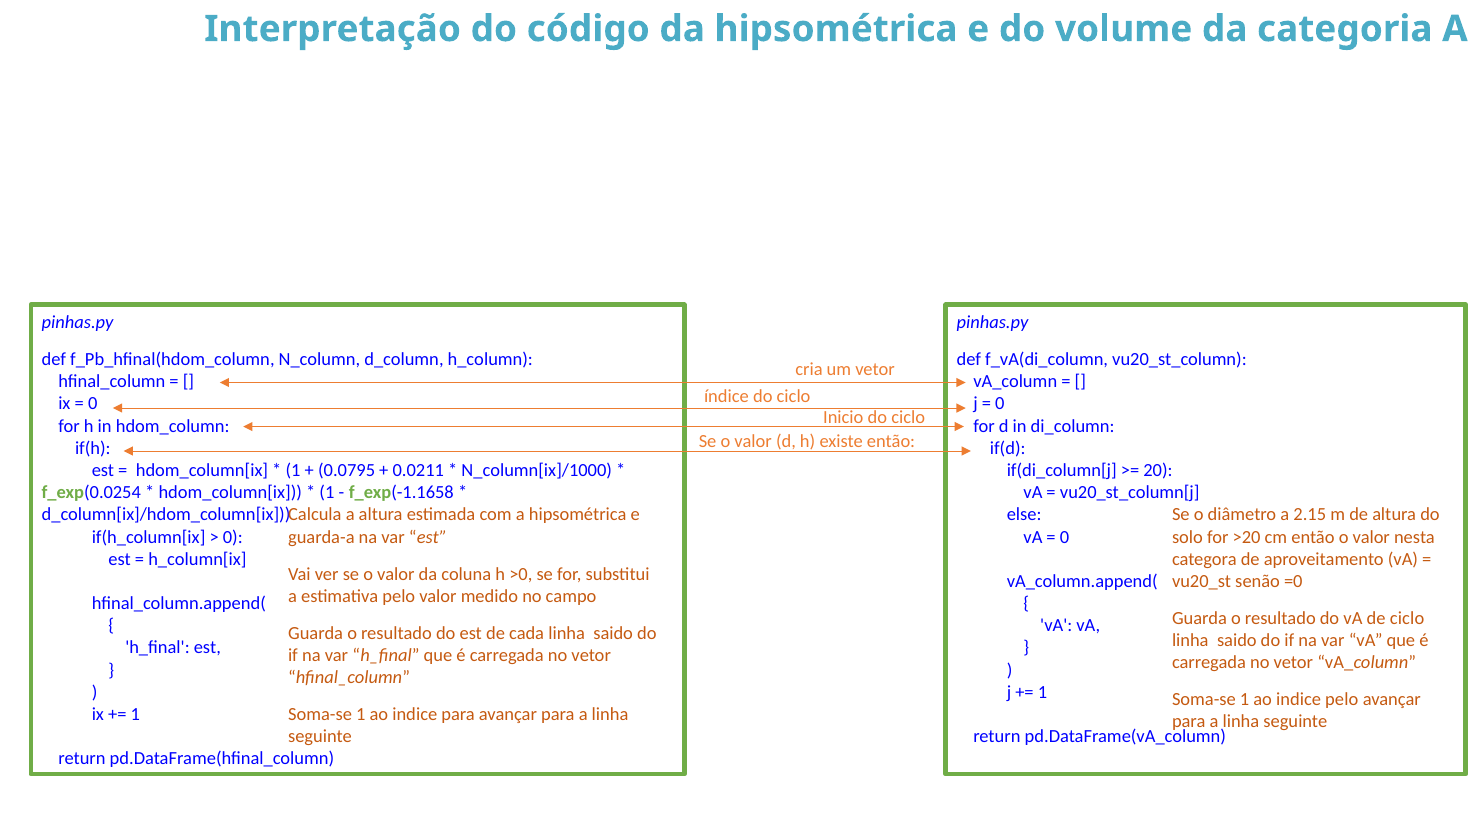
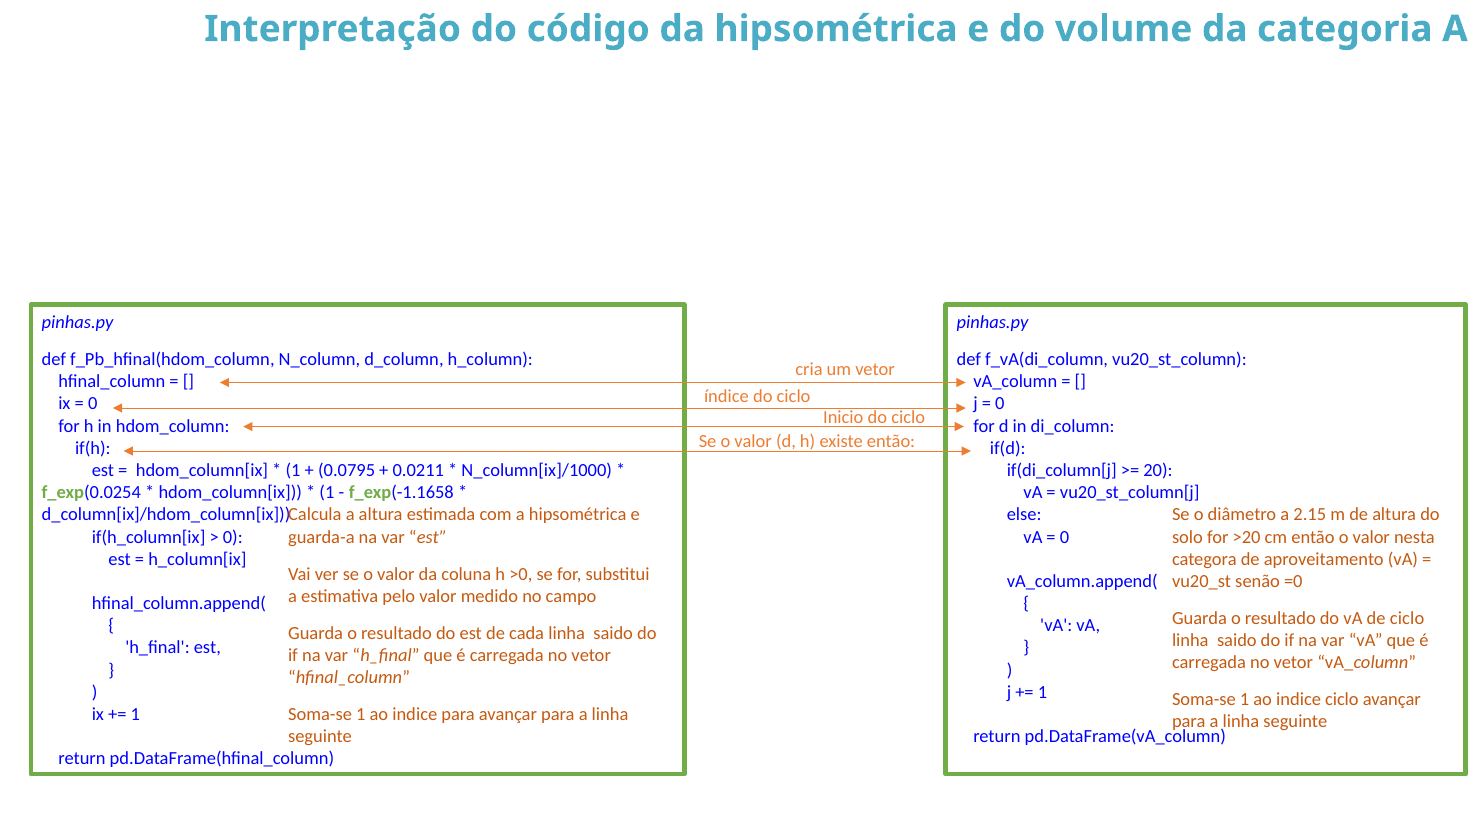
indice pelo: pelo -> ciclo (1342, 700)
